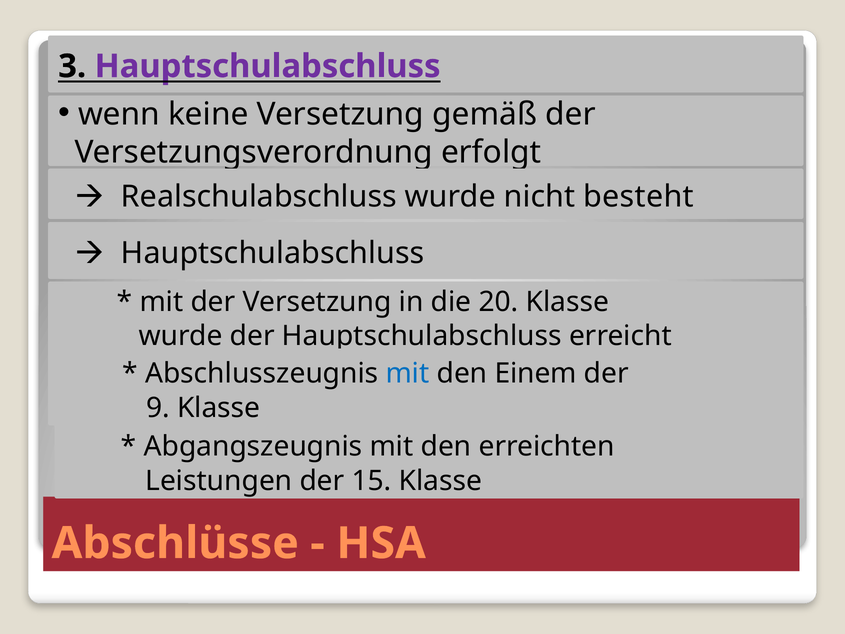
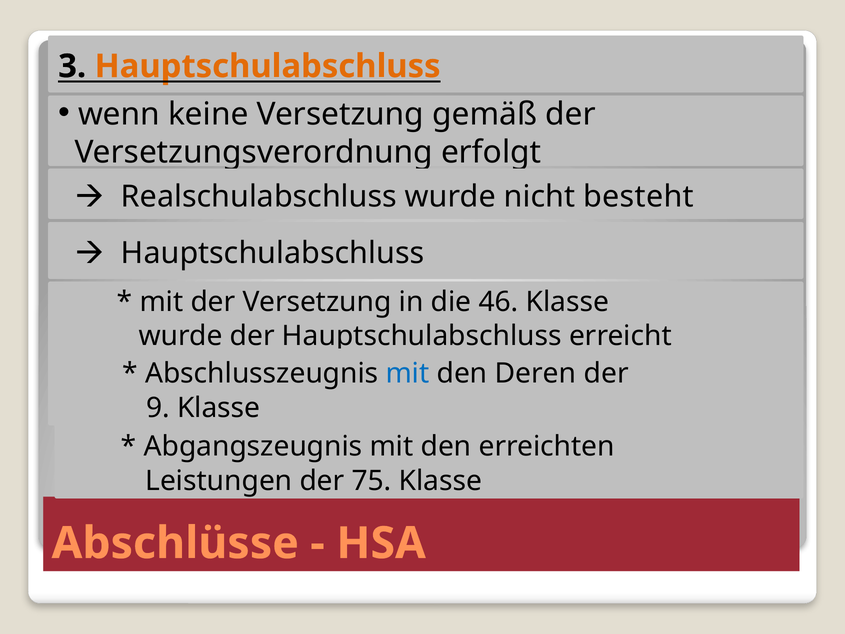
Hauptschulabschluss colour: purple -> orange (268, 66)
20: 20 -> 46 (498, 302)
Einem: Einem -> Deren (535, 373)
15: 15 -> 75 (372, 481)
